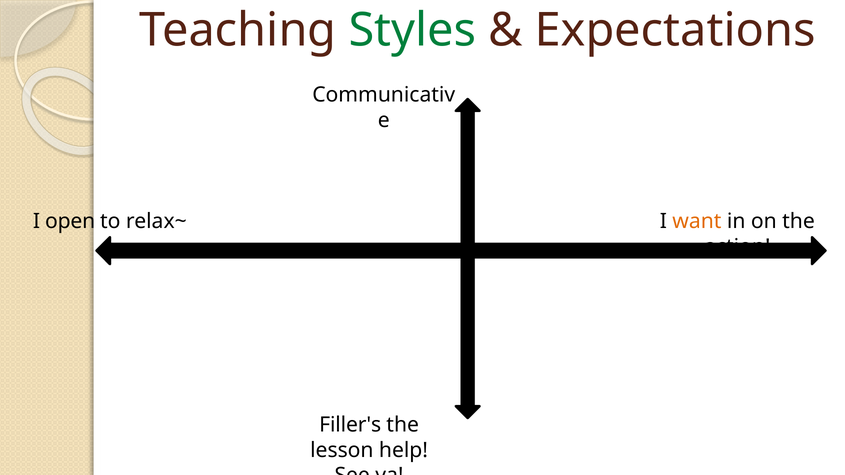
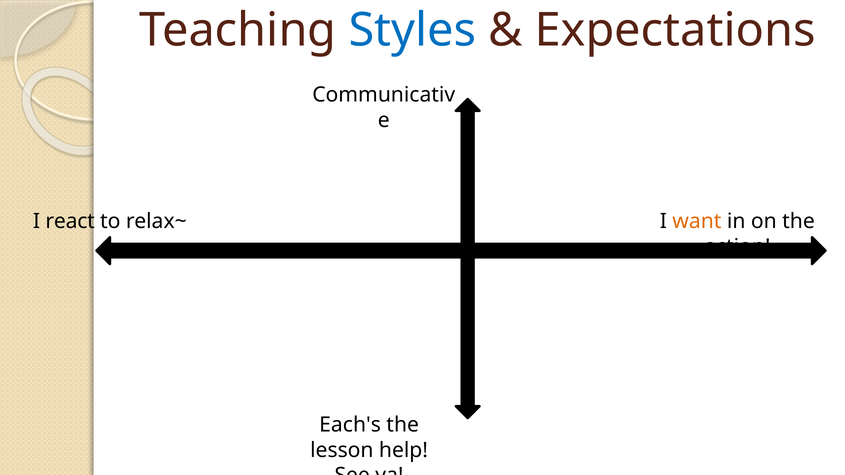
Styles colour: green -> blue (412, 30)
open: open -> react (70, 221)
Filler's: Filler's -> Each's (350, 425)
